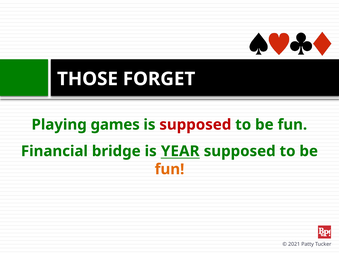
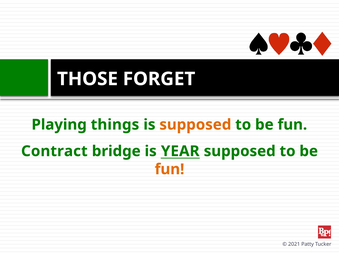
games: games -> things (115, 125)
supposed colour: red -> orange (195, 125)
Financial: Financial -> Contract (54, 151)
